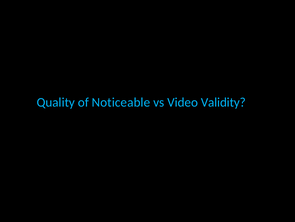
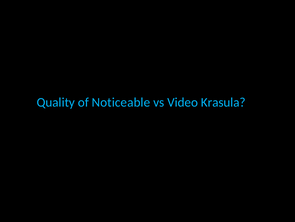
Validity: Validity -> Krasula (223, 102)
